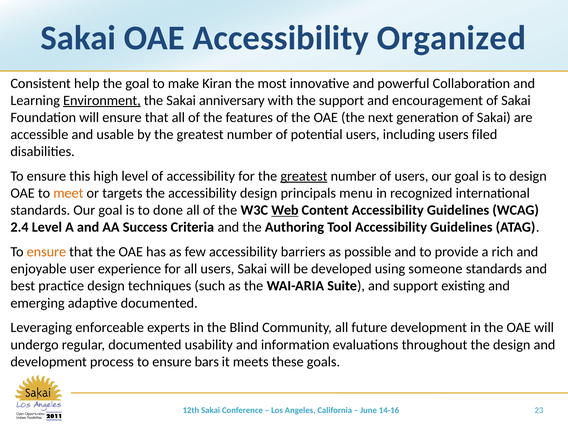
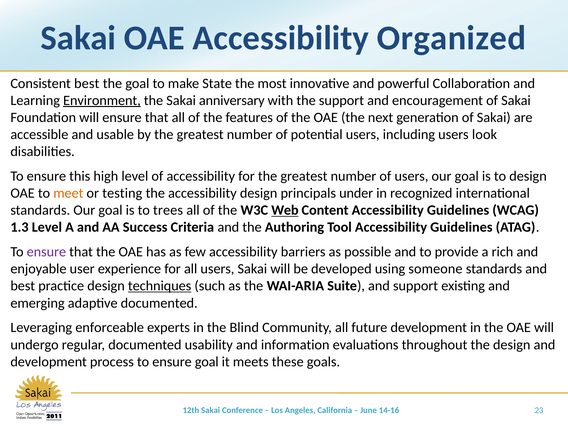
Consistent help: help -> best (87, 83)
Kiran: Kiran -> State (217, 83)
filed: filed -> look (485, 134)
greatest underline: present -> none (304, 176)
targets: targets -> testing (122, 193)
menu: menu -> under (356, 193)
done: done -> trees (168, 210)
2.4: 2.4 -> 1.3 (19, 227)
ensure colour: orange -> purple (46, 252)
techniques underline: none -> present (160, 286)
ensure bars: bars -> goal (207, 362)
